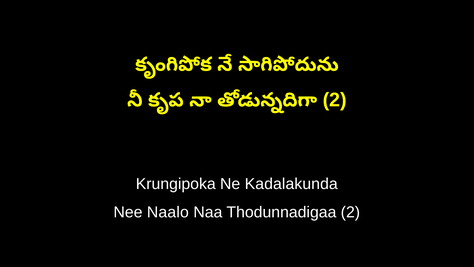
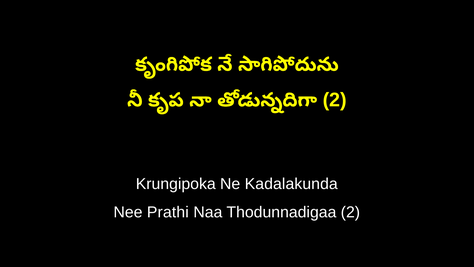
Naalo: Naalo -> Prathi (168, 212)
